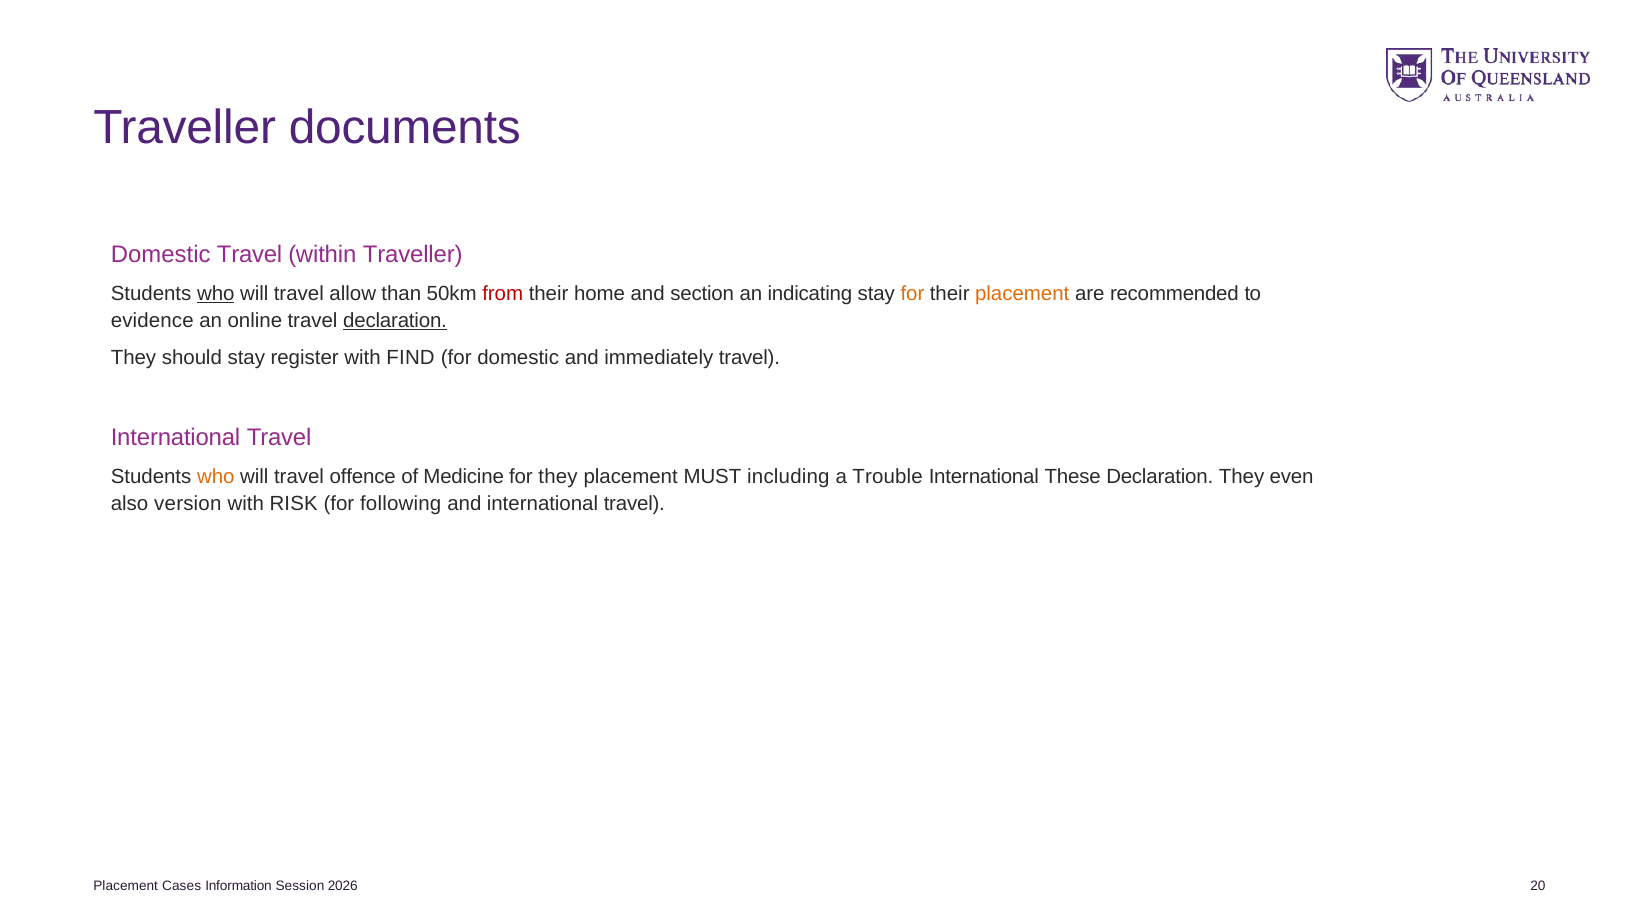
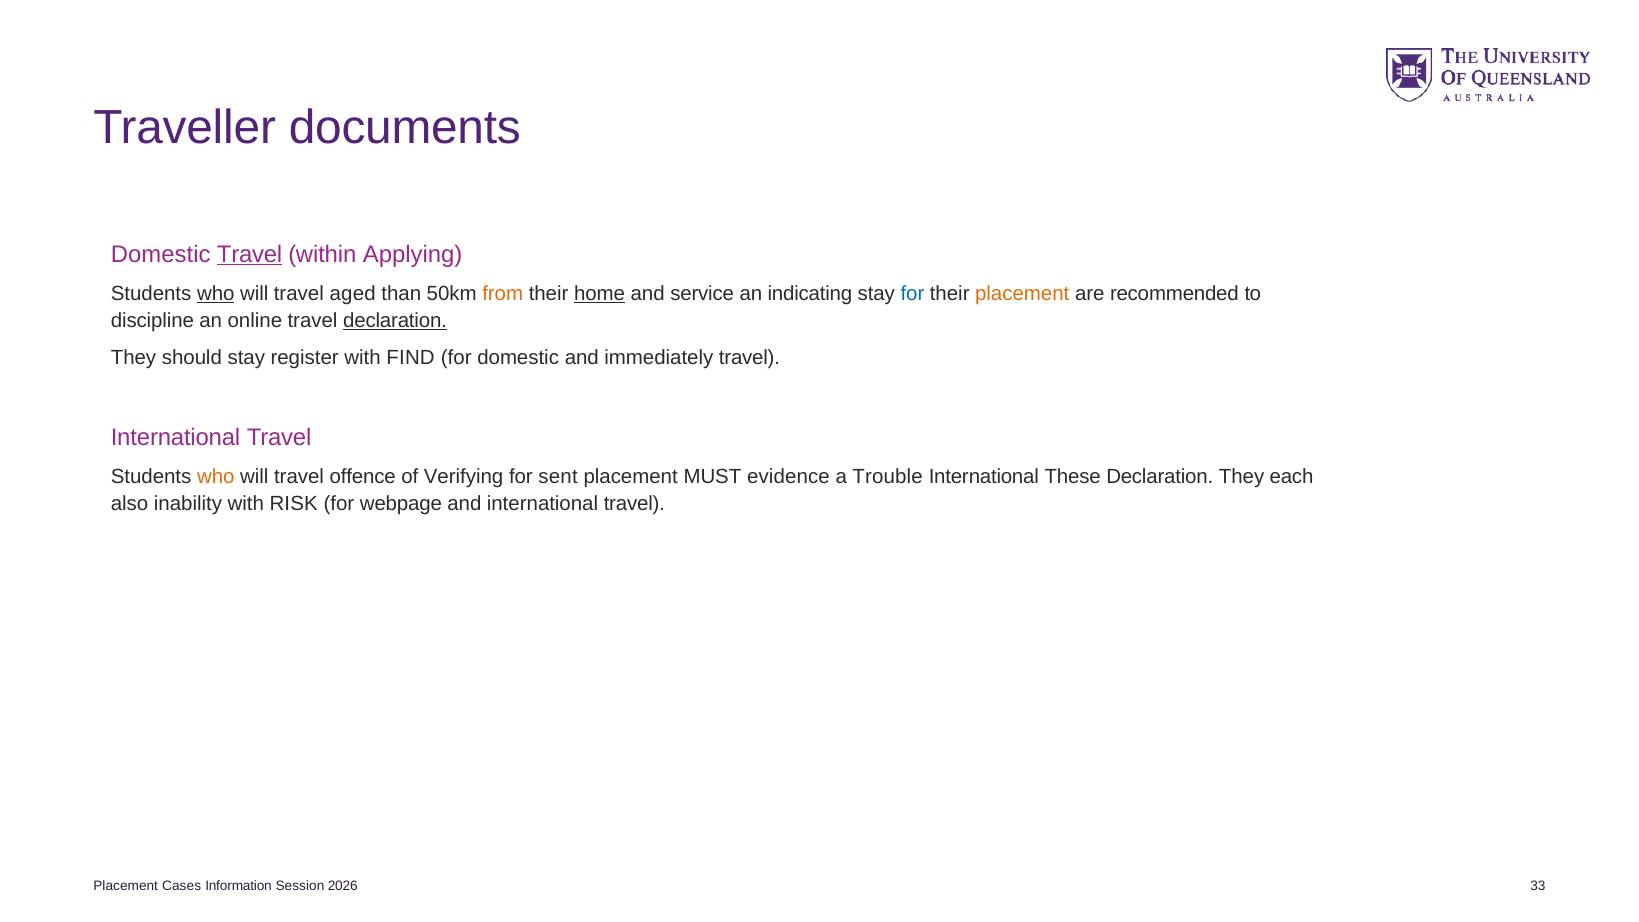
Travel underline: none -> present (250, 254)
within Traveller: Traveller -> Applying (413, 254)
allow: allow -> aged (353, 294)
from colour: red -> orange (503, 294)
home underline: none -> present (600, 294)
section: section -> service (702, 294)
for colour: orange -> blue (912, 294)
evidence: evidence -> discipline (152, 321)
Medicine: Medicine -> Verifying (464, 477)
for they: they -> sent (558, 477)
including: including -> evidence (788, 477)
even: even -> each (1292, 477)
version: version -> inability (188, 504)
following: following -> webpage (401, 504)
20: 20 -> 33 (1538, 885)
